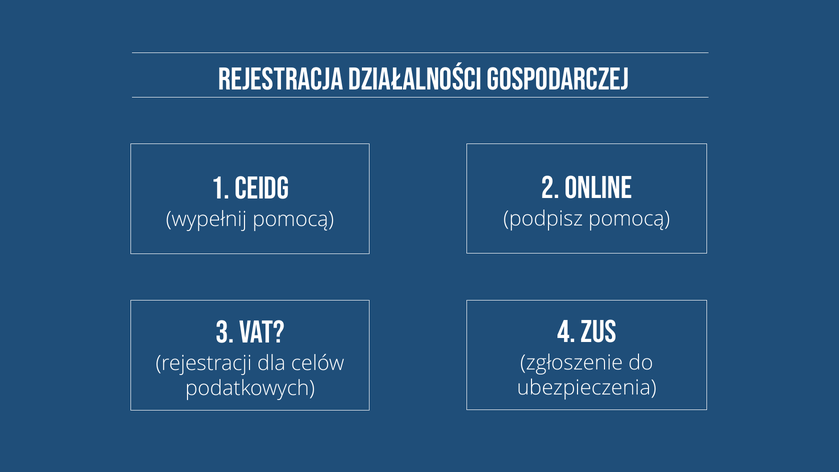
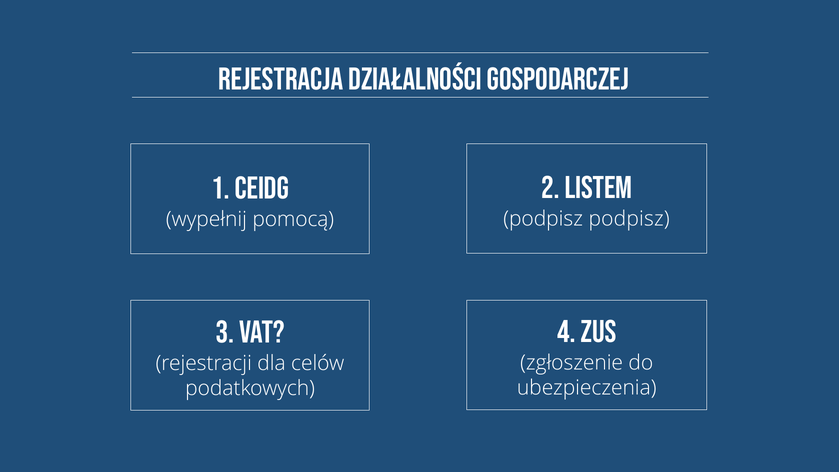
online: online -> listem (599, 188)
podpisz pomocą: pomocą -> podpisz (629, 219)
